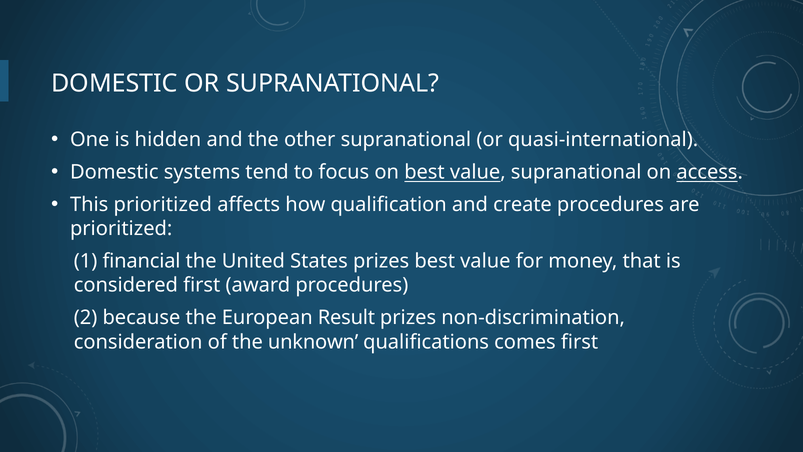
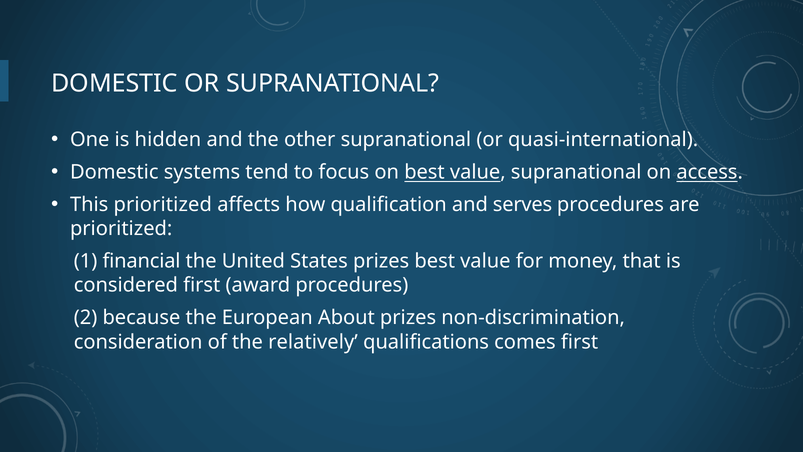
create: create -> serves (523, 205)
Result: Result -> About (346, 318)
unknown: unknown -> relatively (313, 342)
